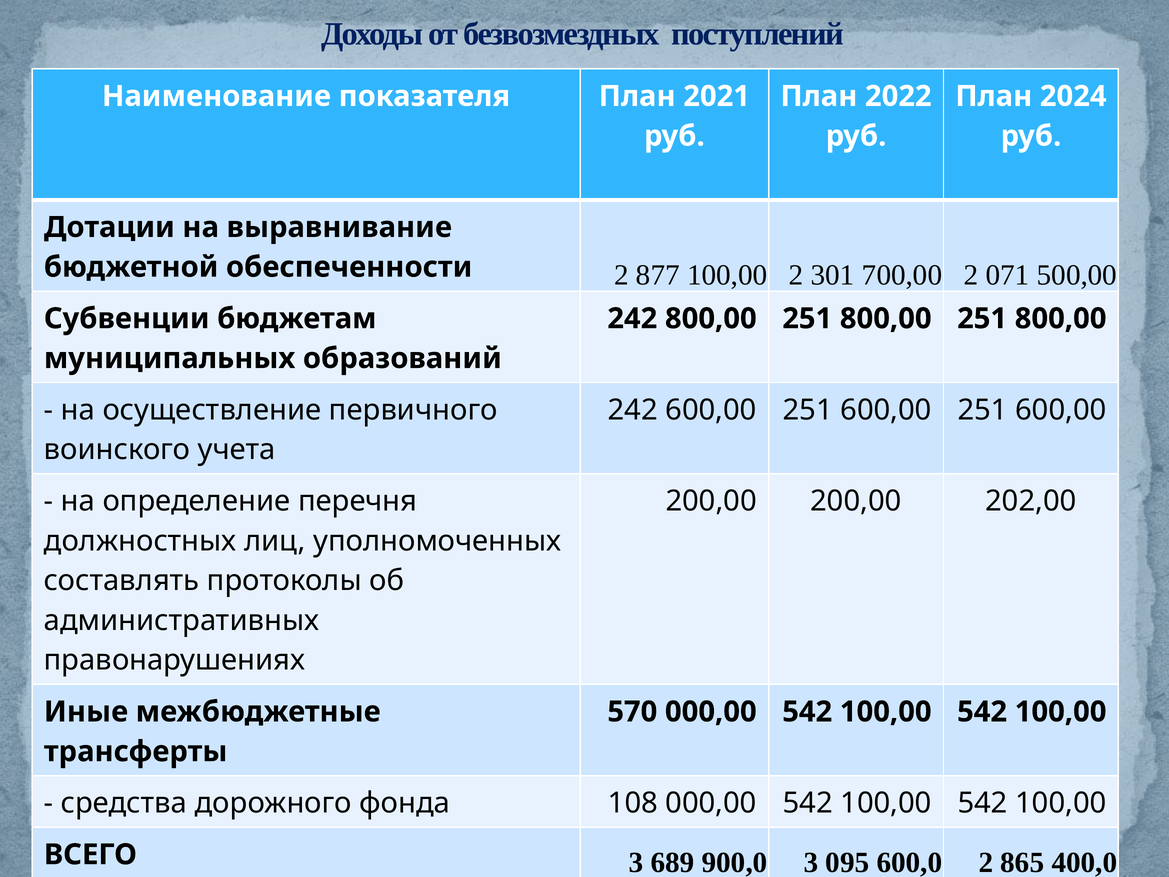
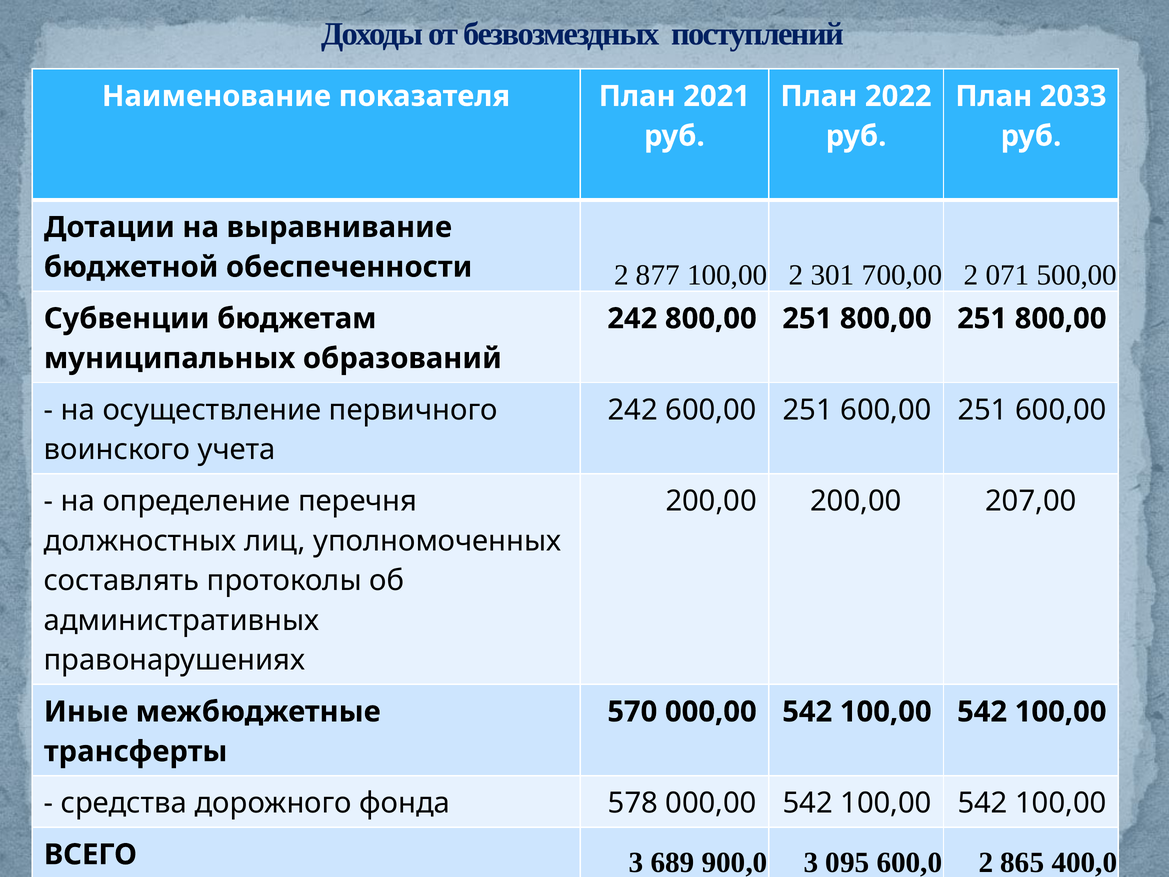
2024: 2024 -> 2033 (1073, 96)
202,00: 202,00 -> 207,00 (1031, 501)
108: 108 -> 578 (633, 803)
